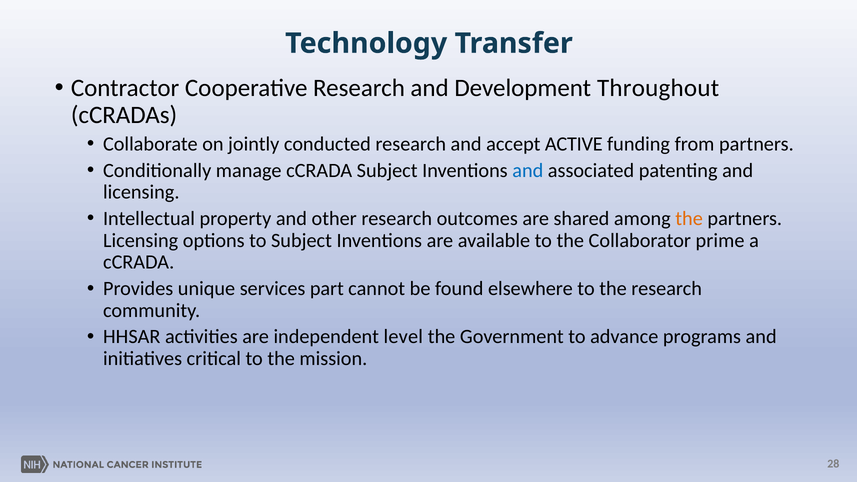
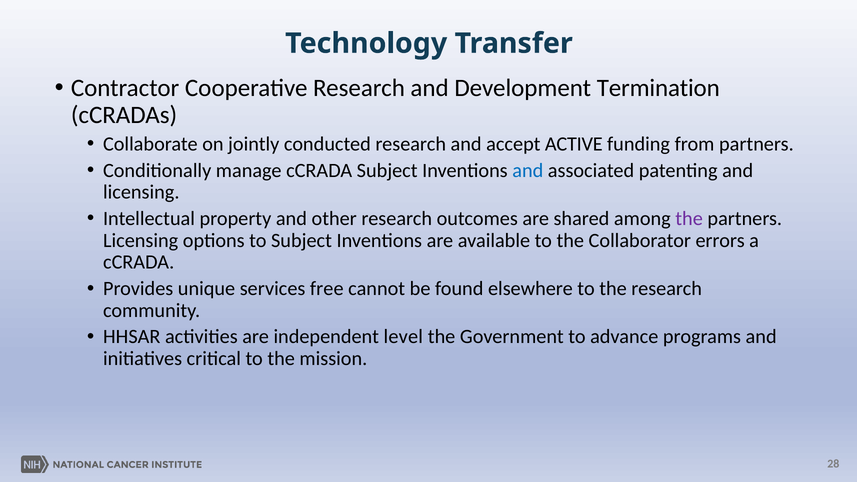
Throughout: Throughout -> Termination (658, 88)
the colour: orange -> purple (689, 219)
prime: prime -> errors (720, 240)
part: part -> free (327, 289)
